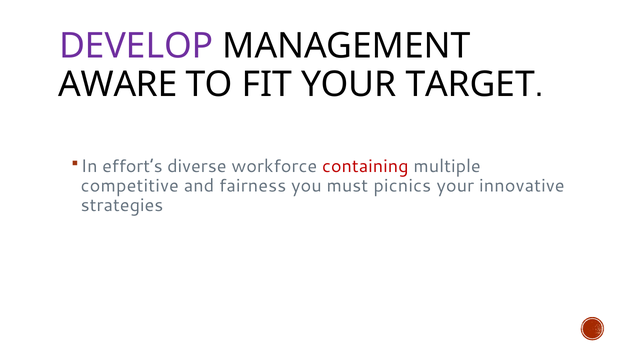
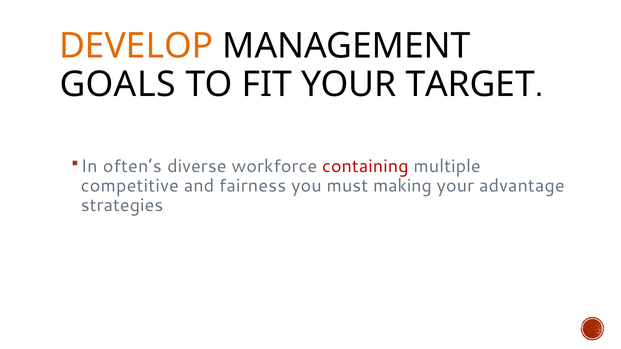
DEVELOP colour: purple -> orange (136, 46)
AWARE: AWARE -> GOALS (118, 85)
effort’s: effort’s -> often’s (132, 166)
picnics: picnics -> making (402, 186)
innovative: innovative -> advantage (522, 186)
